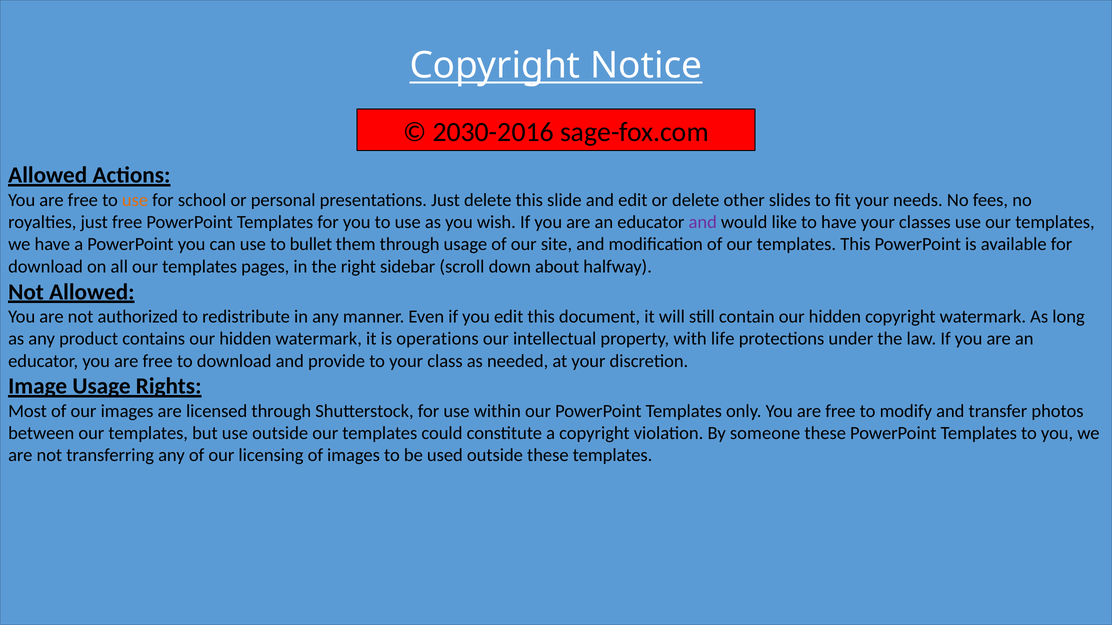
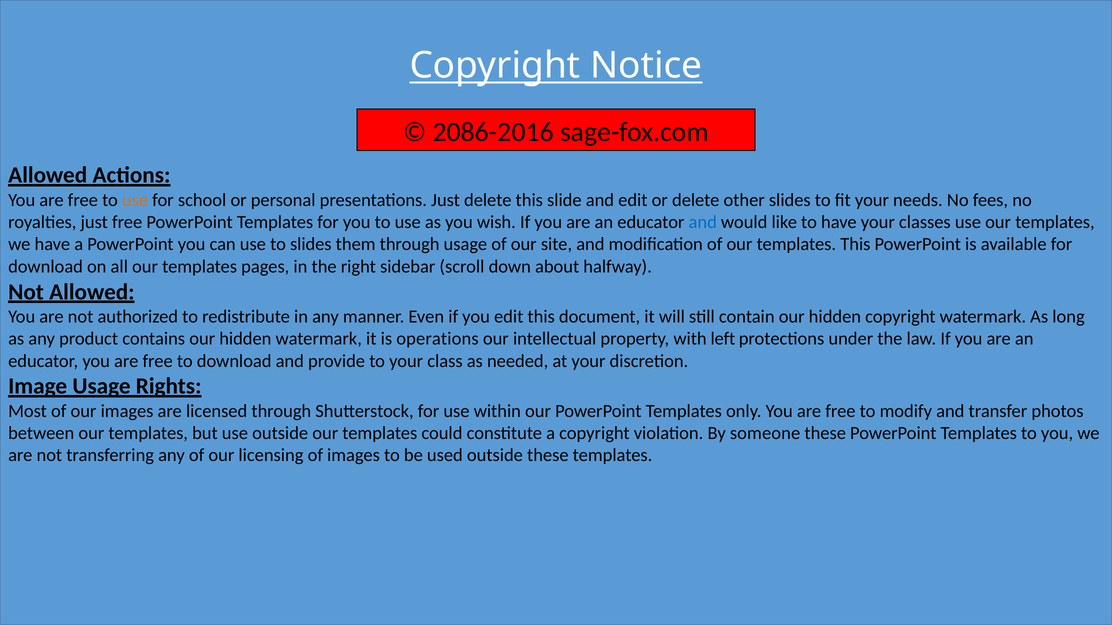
2030-2016: 2030-2016 -> 2086-2016 (493, 132)
and colour: purple -> blue (703, 222)
to bullet: bullet -> slides (311, 245)
life: life -> left (723, 339)
